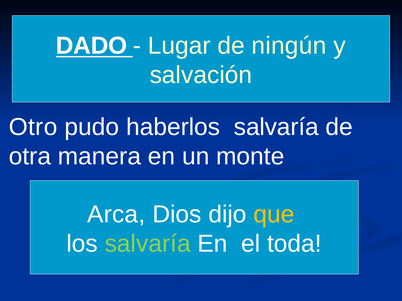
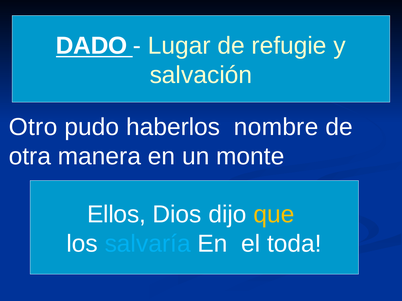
ningún: ningún -> refugie (289, 46)
haberlos salvaría: salvaría -> nombre (276, 127)
Arca: Arca -> Ellos (116, 215)
salvaría colour: light green -> light blue (148, 244)
